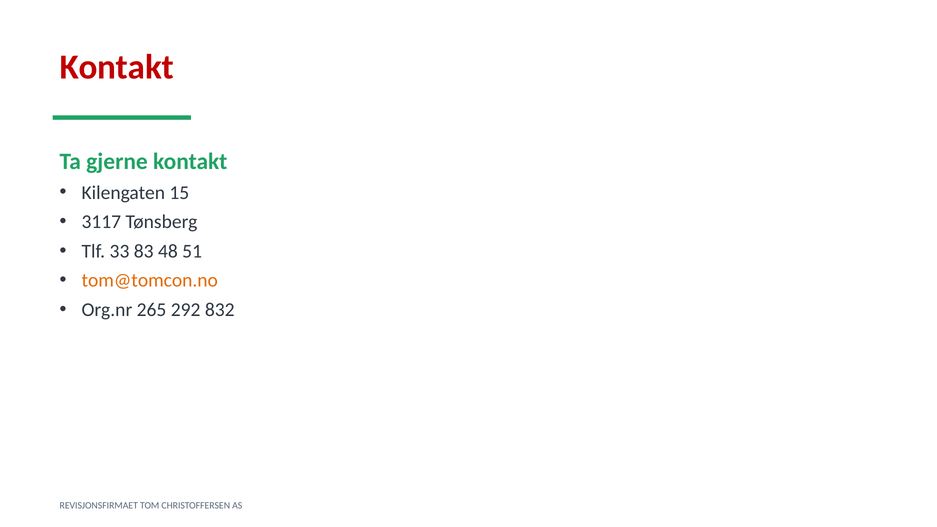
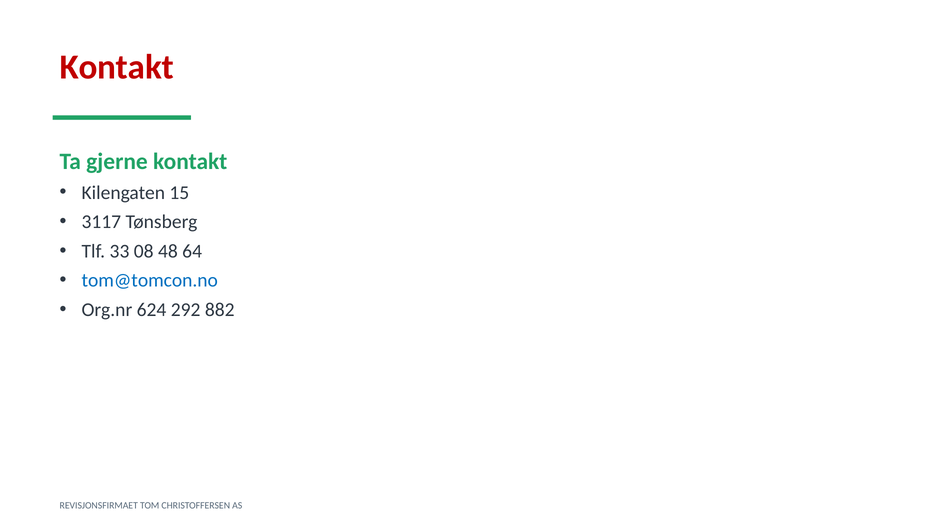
83: 83 -> 08 (144, 251)
51: 51 -> 64 (192, 251)
tom@tomcon.no colour: orange -> blue (150, 281)
265: 265 -> 624 (151, 310)
832: 832 -> 882 (220, 310)
